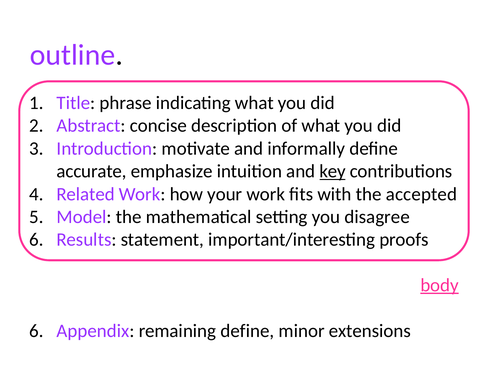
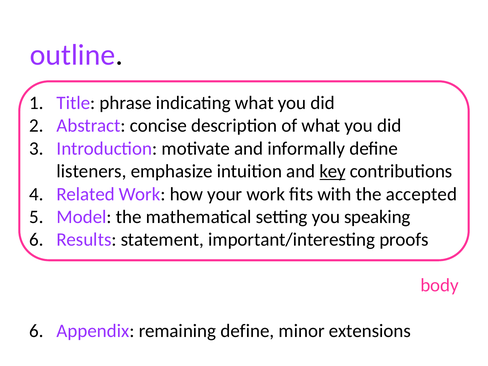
accurate: accurate -> listeners (92, 171)
disagree: disagree -> speaking (377, 217)
body underline: present -> none (440, 285)
